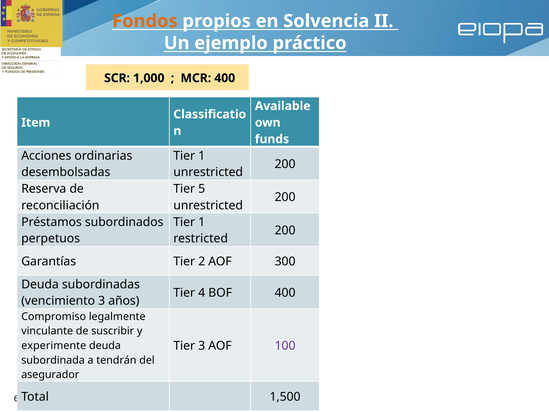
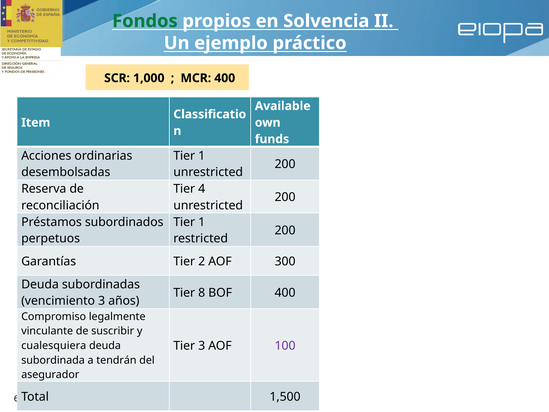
Fondos colour: orange -> green (145, 21)
5: 5 -> 4 (202, 189)
4: 4 -> 8 (202, 293)
experimente: experimente -> cualesquiera (54, 345)
